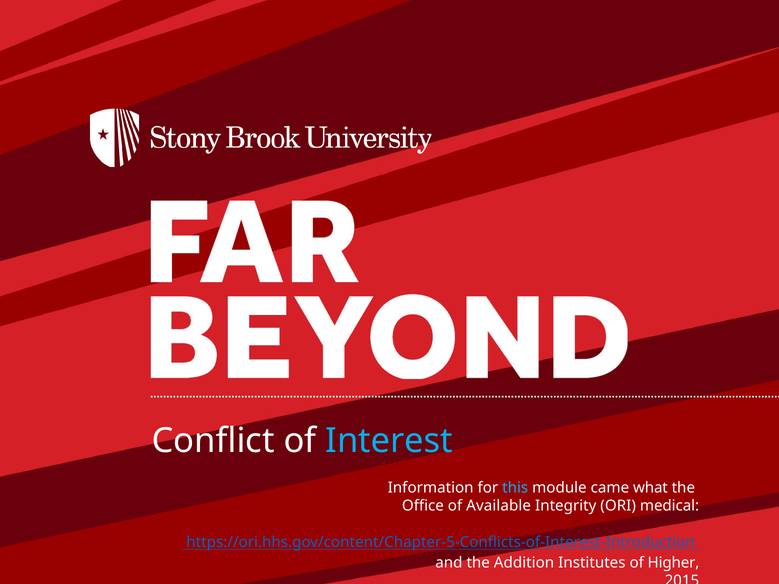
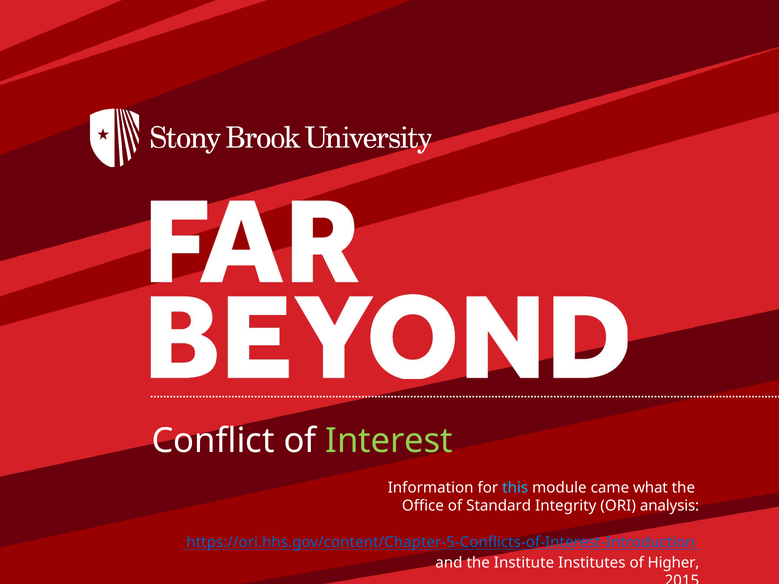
Interest colour: light blue -> light green (389, 441)
Available: Available -> Standard (499, 506)
medical: medical -> analysis (670, 506)
Addition: Addition -> Institute (524, 563)
